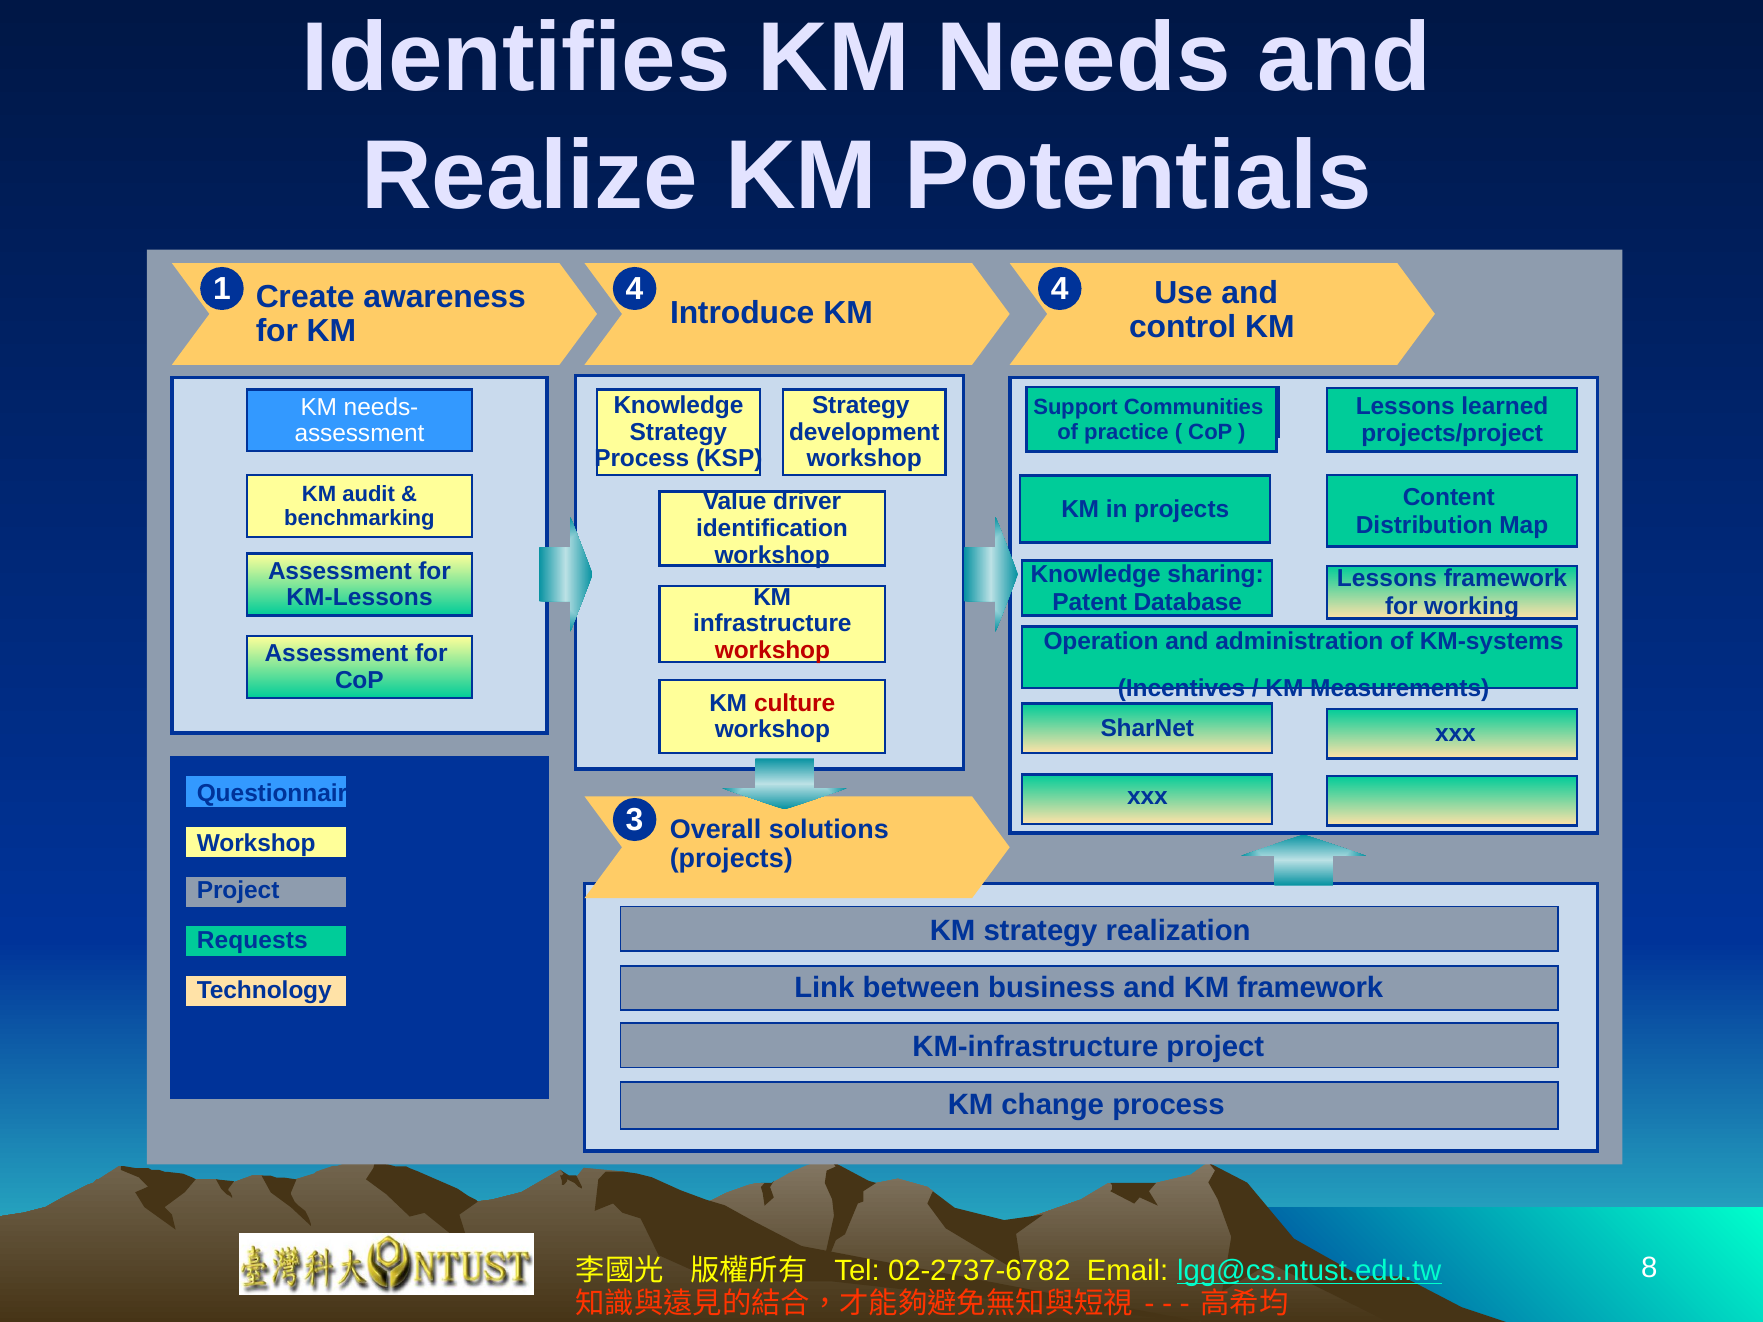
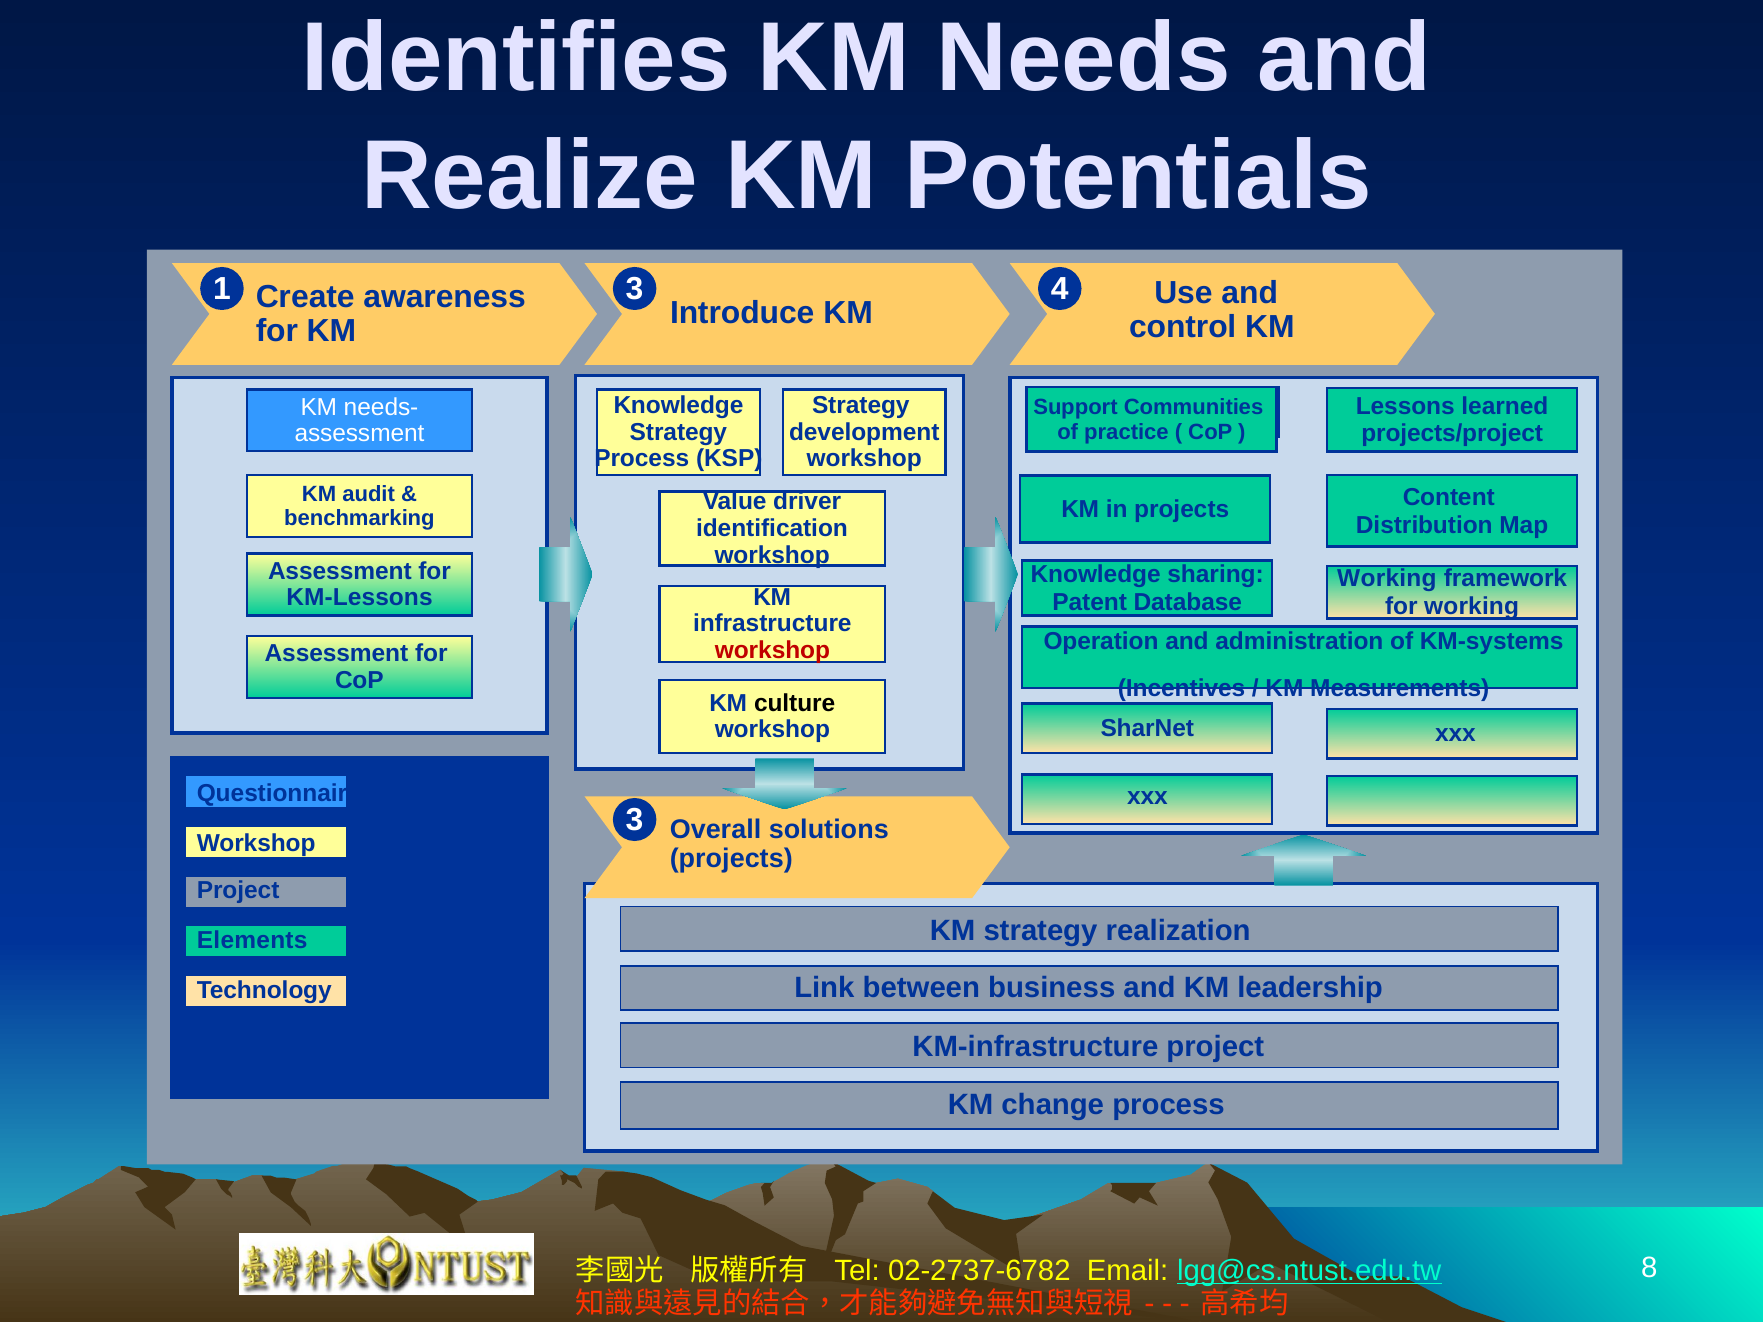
1 4: 4 -> 3 (635, 289)
Lessons: Lessons -> Working (1387, 579)
culture colour: red -> black (795, 703)
Requests: Requests -> Elements (252, 940)
KM framework: framework -> leadership (1310, 988)
